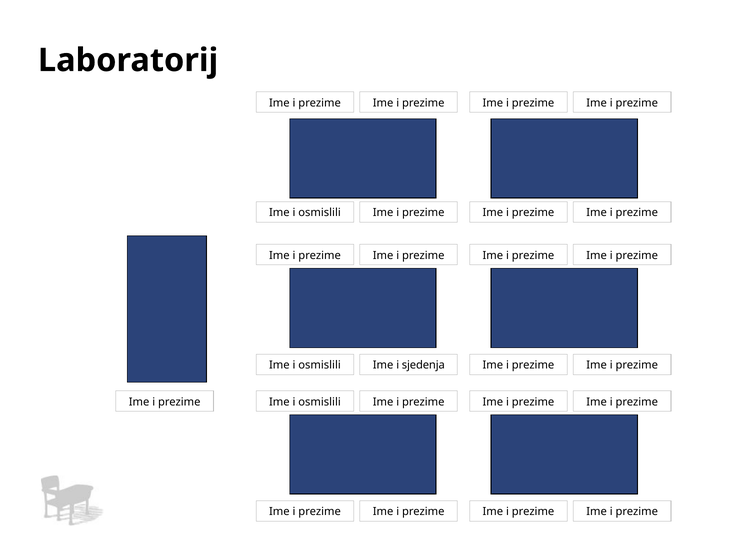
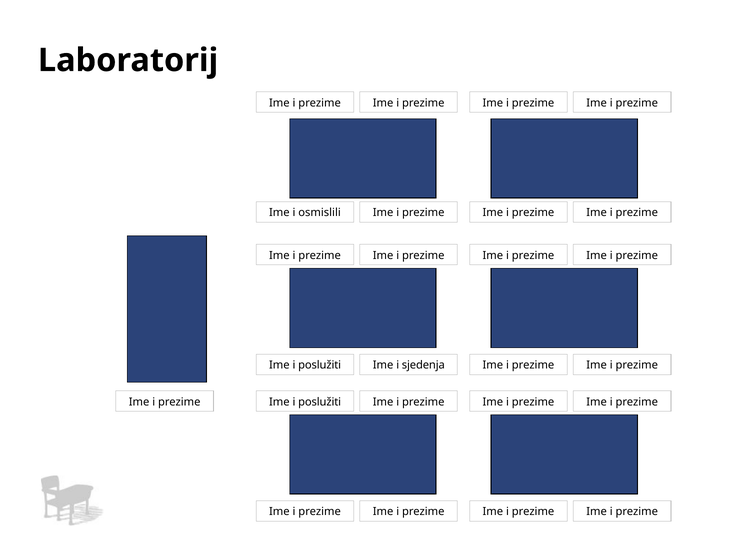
osmislili: osmislili -> poslužiti (320, 365)
osmislili: osmislili -> poslužiti (320, 402)
